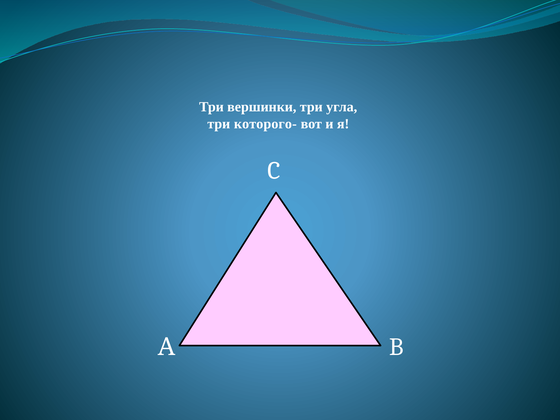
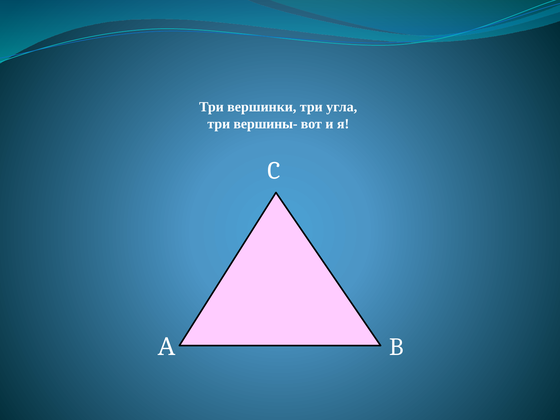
которого-: которого- -> вершины- (266, 124)
